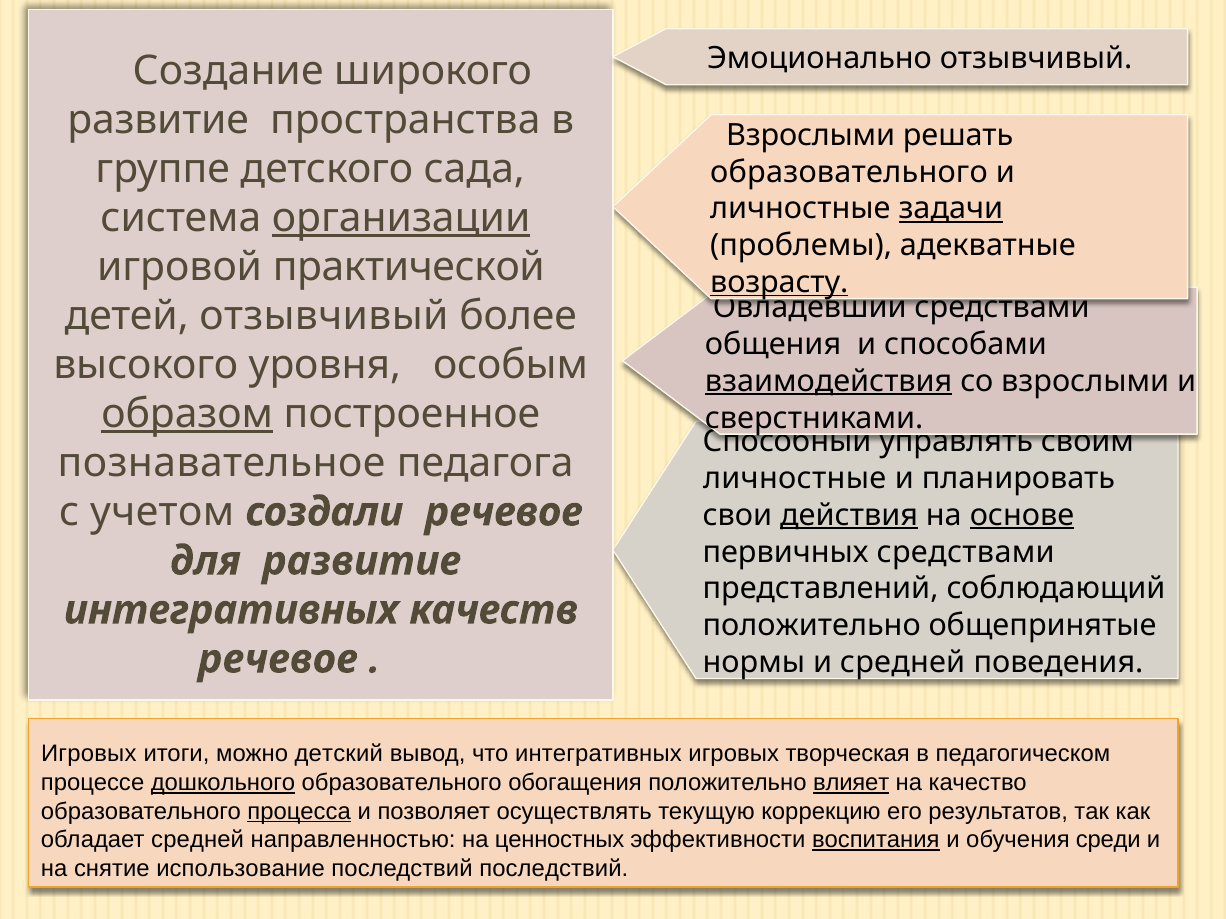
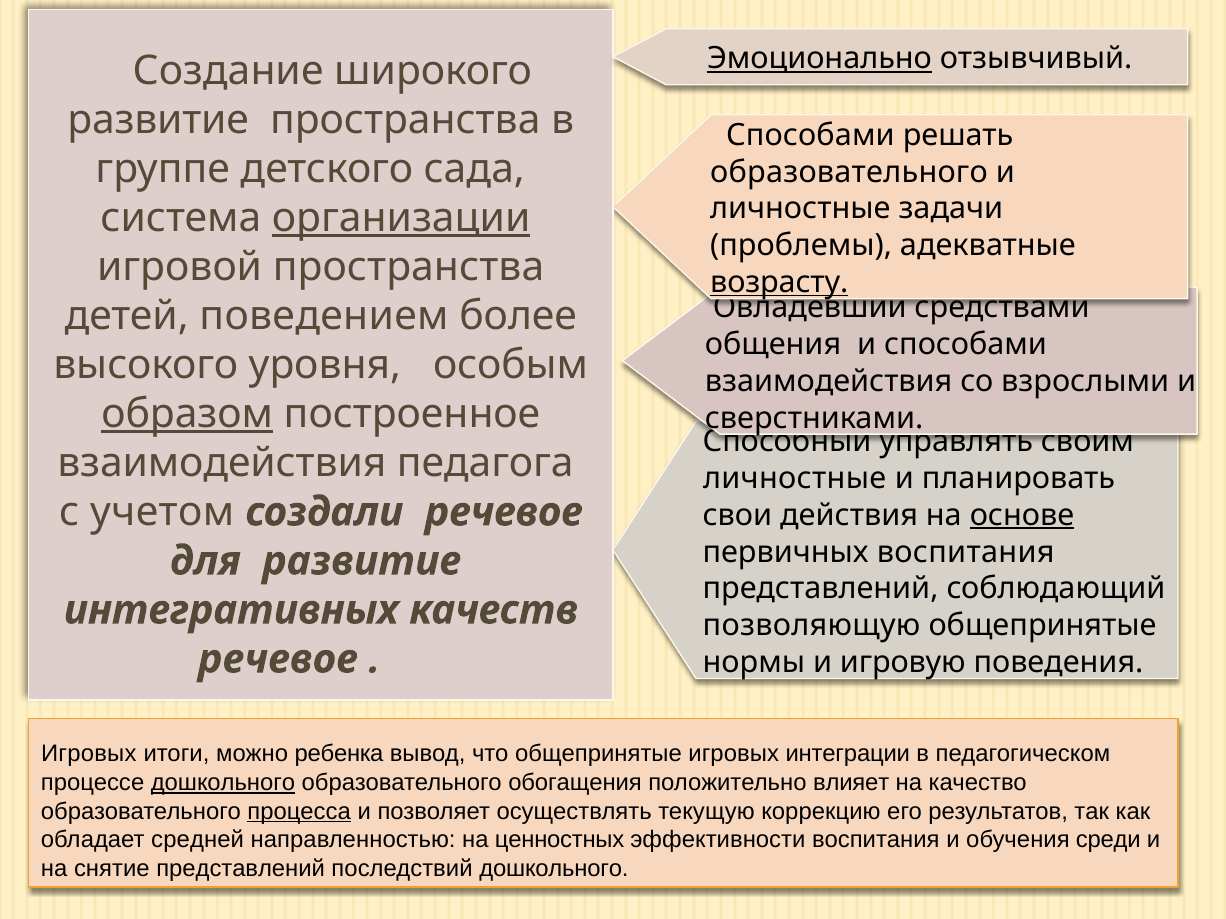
Эмоционально underline: none -> present (819, 59)
Взрослыми: Взрослыми -> Способами (810, 135)
задачи underline: present -> none (951, 209)
игровой практической: практической -> пространства (409, 267)
детей отзывчивый: отзывчивый -> поведением (324, 316)
взаимодействия underline: present -> none (829, 381)
познавательное: познавательное -> взаимодействия (222, 463)
действия underline: present -> none (849, 515)
первичных средствами: средствами -> воспитания (966, 552)
положительно: положительно -> позволяющую (812, 626)
и средней: средней -> игровую (903, 663)
детский: детский -> ребенка (339, 754)
что интегративных: интегративных -> общепринятые (598, 754)
творческая: творческая -> интеграции (848, 754)
влияет underline: present -> none (851, 783)
воспитания underline: present -> none (876, 840)
снятие использование: использование -> представлений (241, 869)
последствий последствий: последствий -> дошкольного (554, 869)
